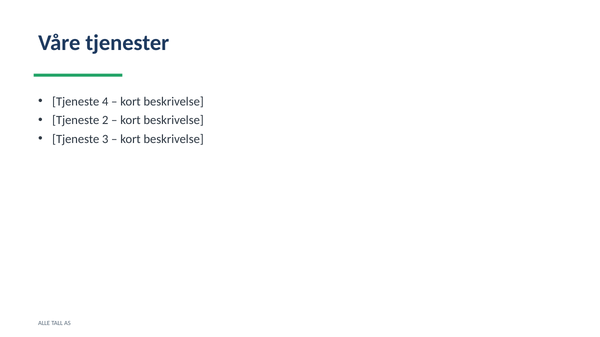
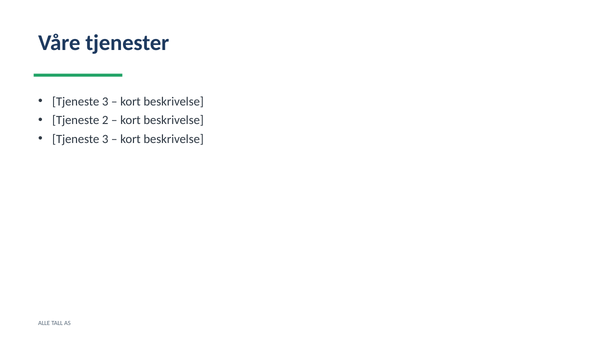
4: 4 -> 3 (105, 102)
